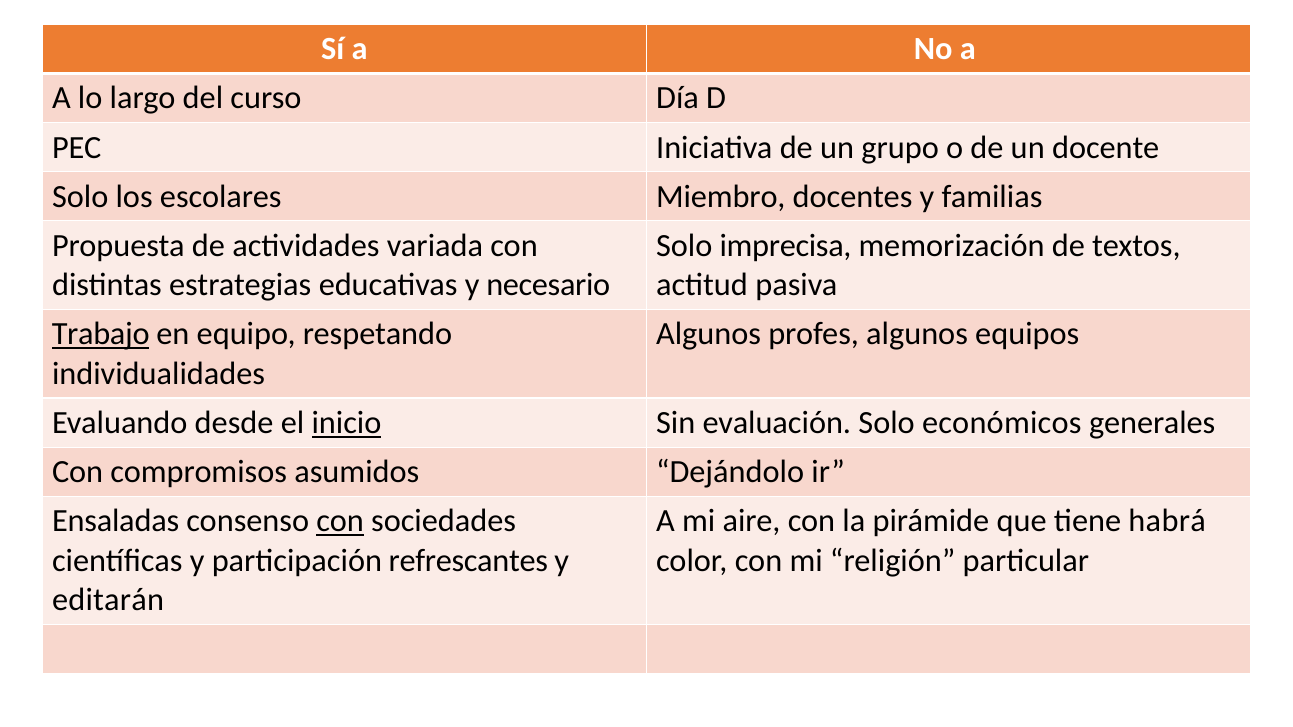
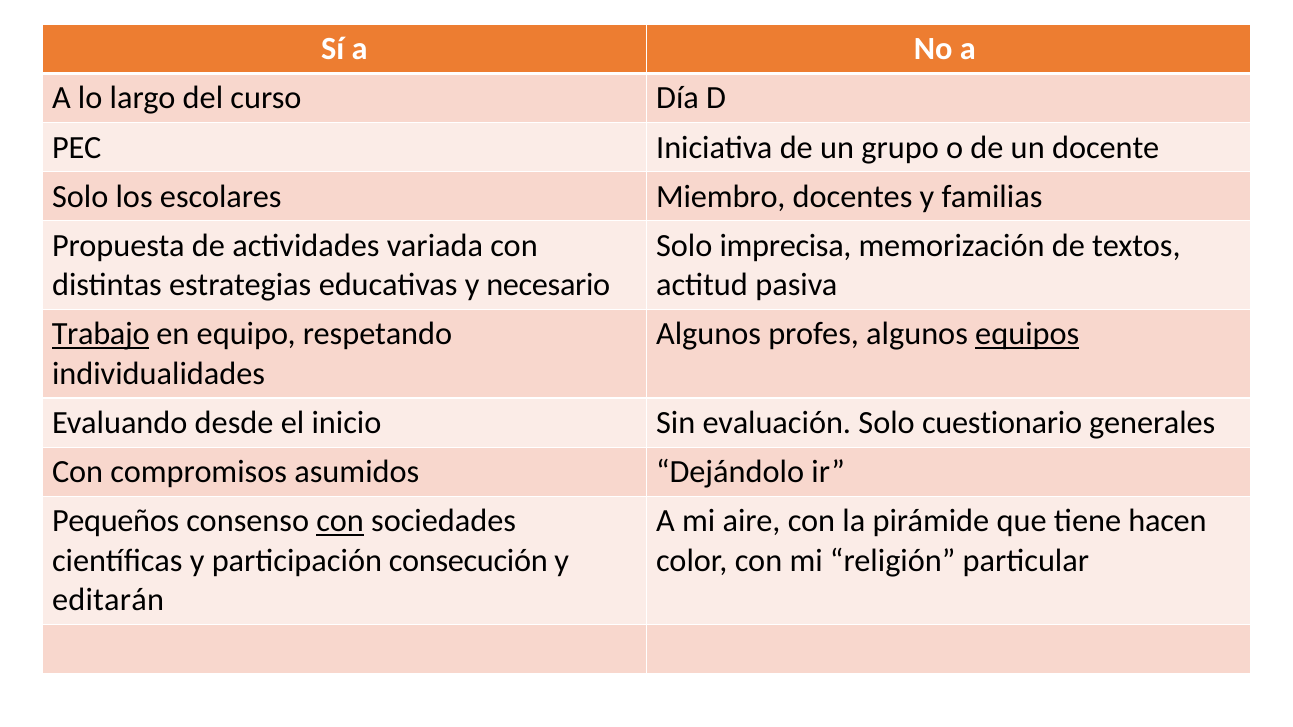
equipos underline: none -> present (1027, 334)
inicio underline: present -> none (347, 423)
económicos: económicos -> cuestionario (1002, 423)
Ensaladas: Ensaladas -> Pequeños (116, 521)
habrá: habrá -> hacen (1167, 521)
refrescantes: refrescantes -> consecución (468, 561)
